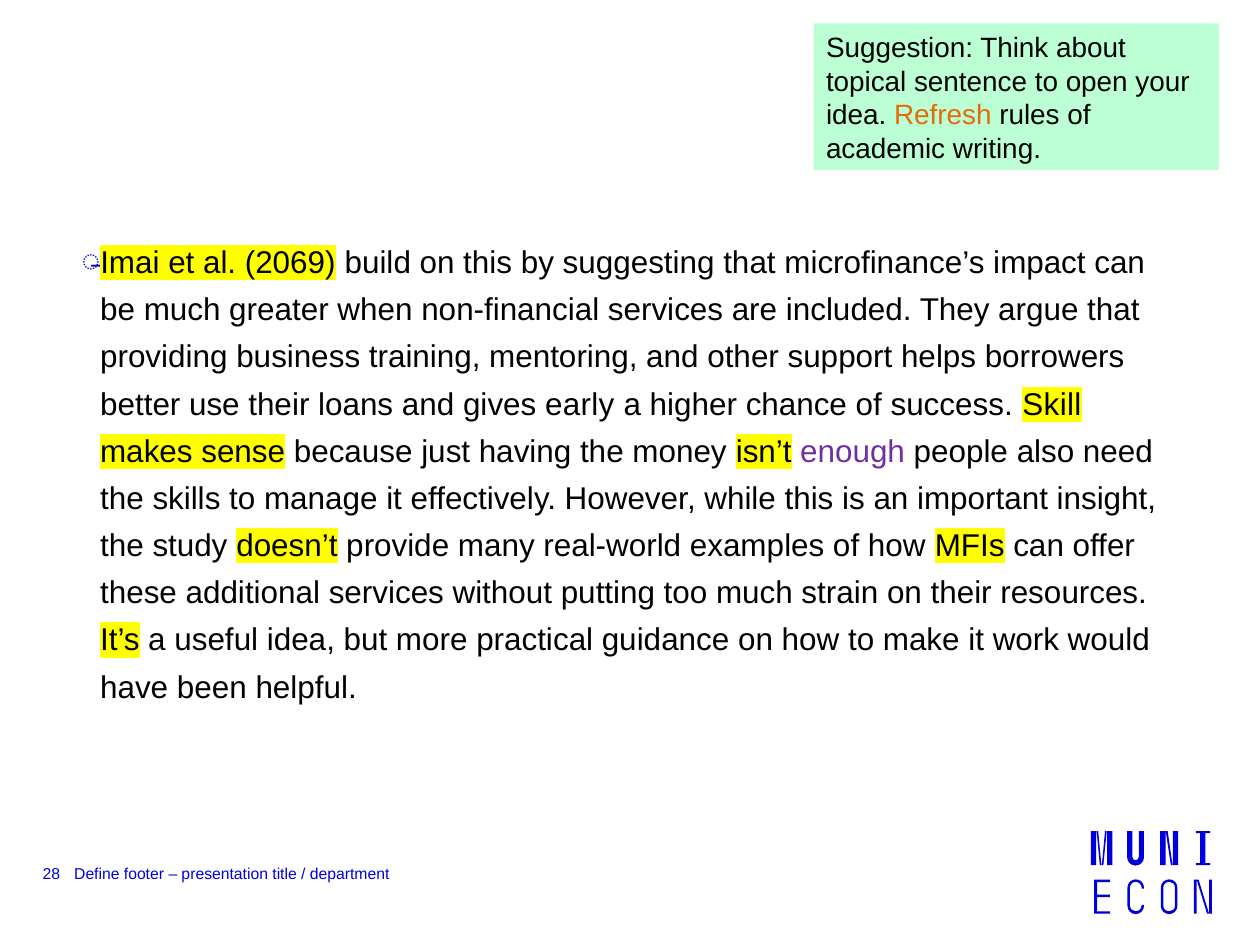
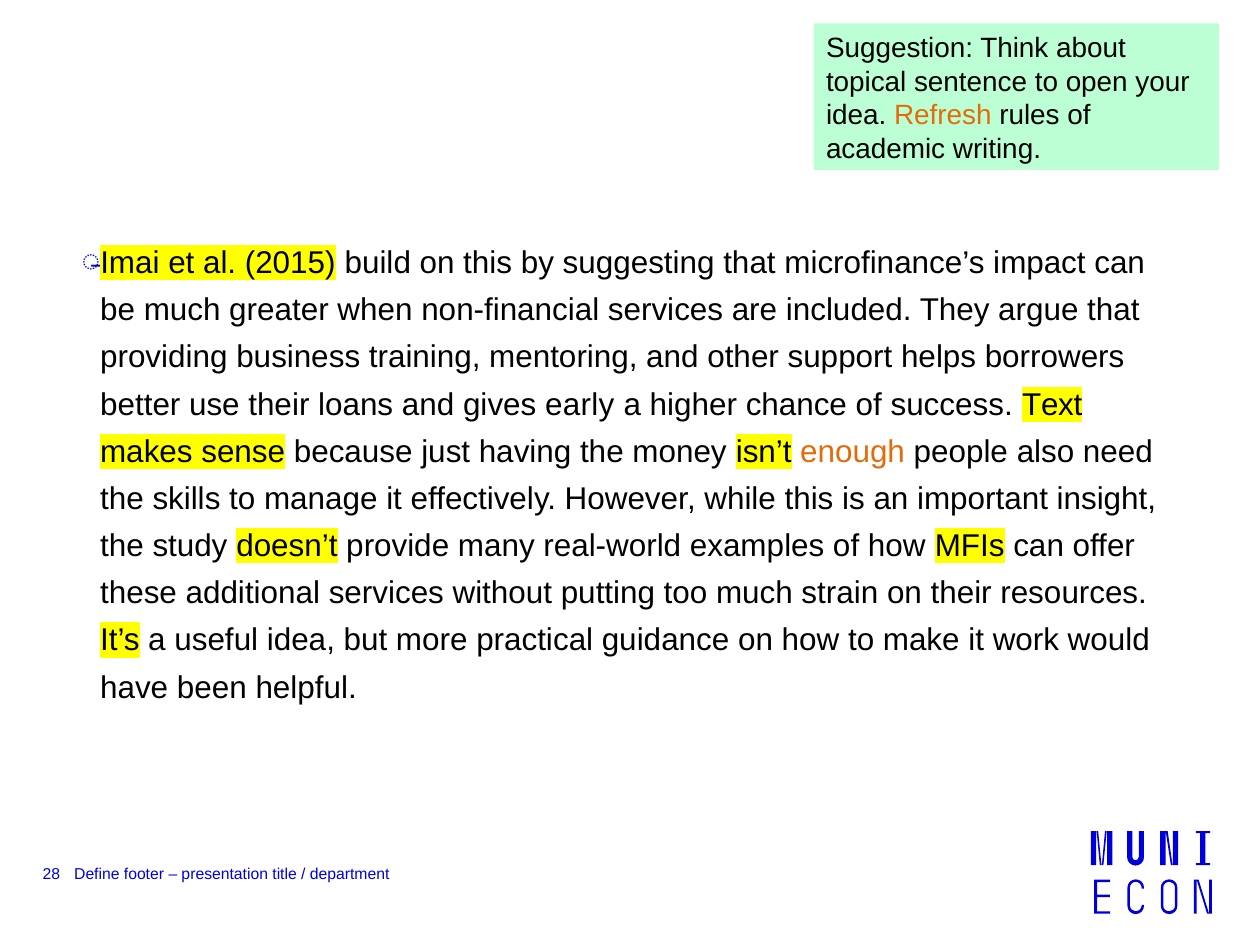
2069: 2069 -> 2015 (290, 263)
Skill: Skill -> Text (1052, 405)
enough colour: purple -> orange (853, 452)
